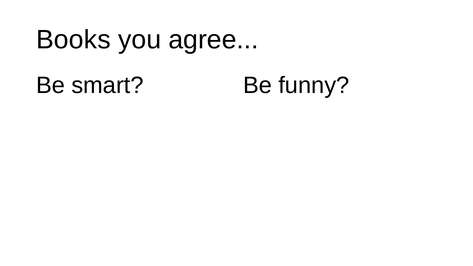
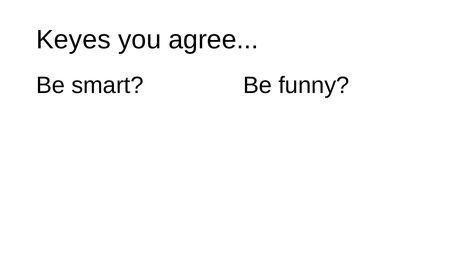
Books: Books -> Keyes (73, 40)
